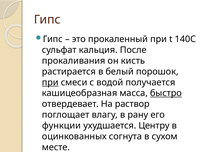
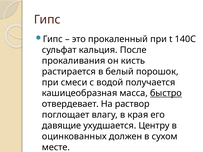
при underline: present -> none (50, 83)
рану: рану -> края (138, 115)
функции: функции -> давящие (62, 126)
согнута: согнута -> должен (126, 137)
